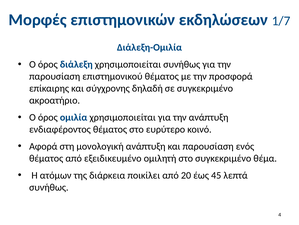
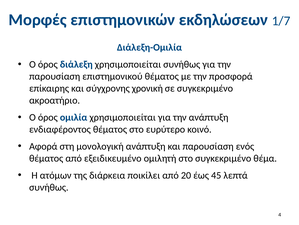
δηλαδή: δηλαδή -> χρονική (147, 88)
